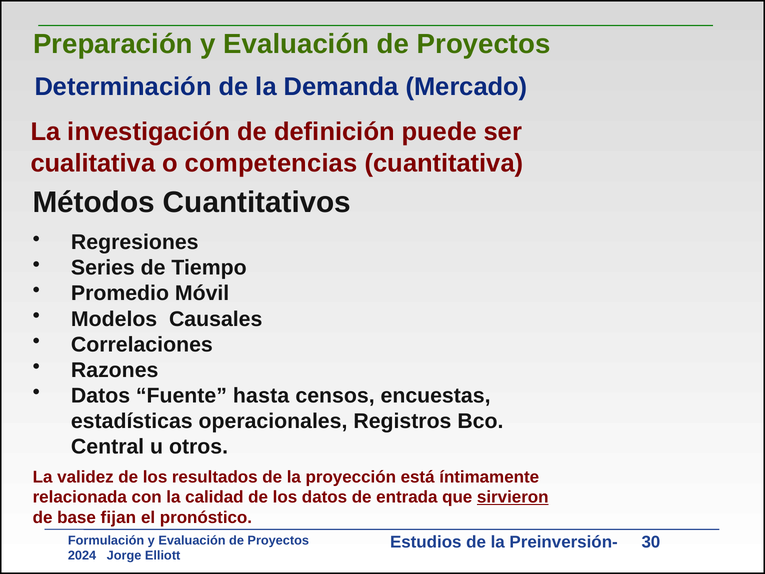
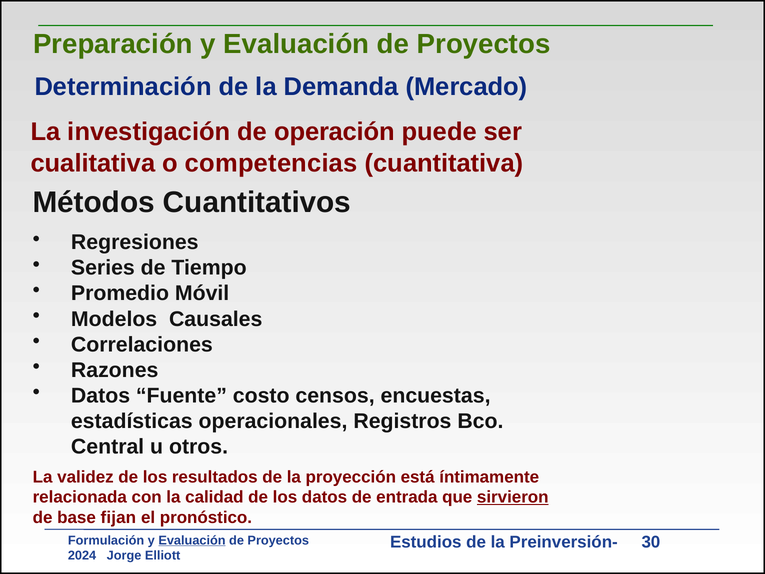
definición: definición -> operación (335, 132)
hasta: hasta -> costo (261, 395)
Evaluación underline: none -> present (192, 540)
